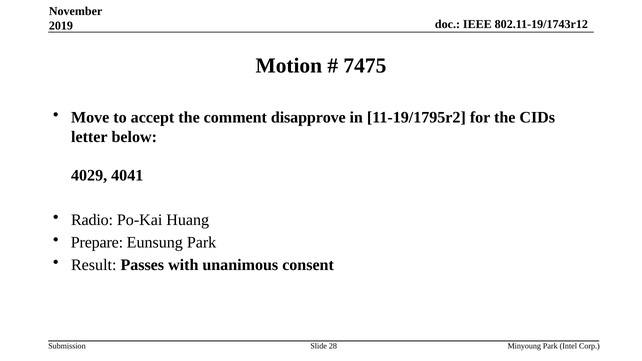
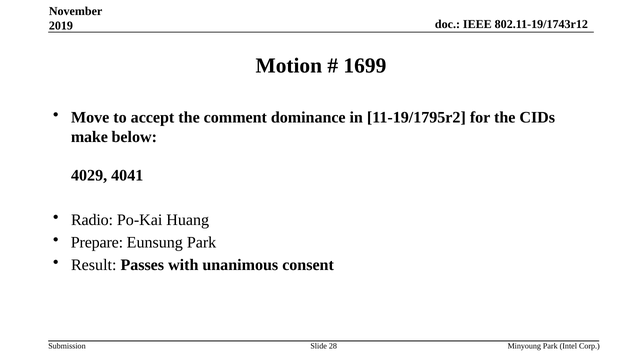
7475: 7475 -> 1699 (365, 66)
disapprove: disapprove -> dominance (308, 118)
letter: letter -> make (89, 137)
